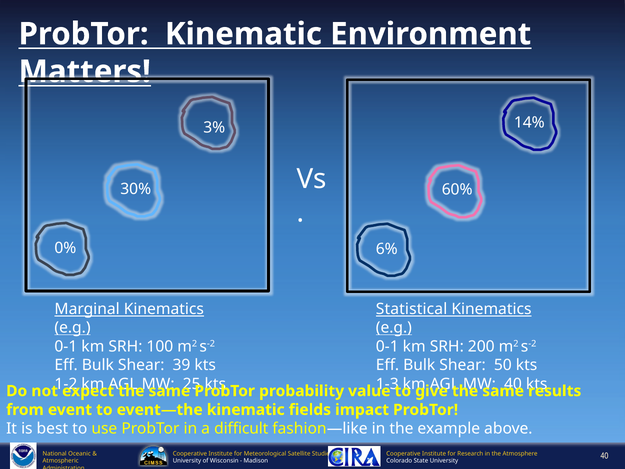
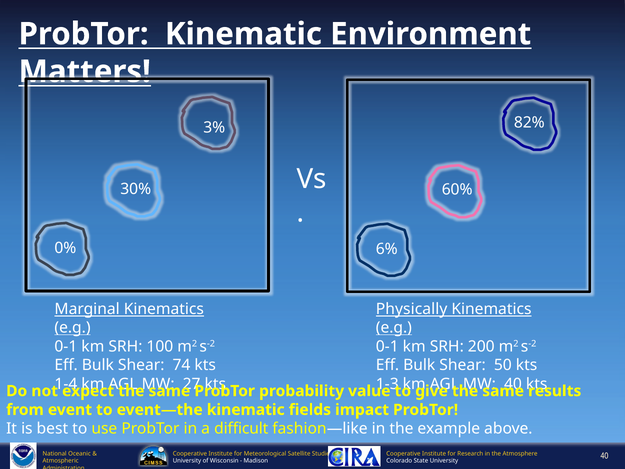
14%: 14% -> 82% (529, 122)
Statistical: Statistical -> Physically (412, 309)
39: 39 -> 74 (181, 365)
1-2: 1-2 -> 1-4 (66, 384)
25: 25 -> 27 (192, 384)
